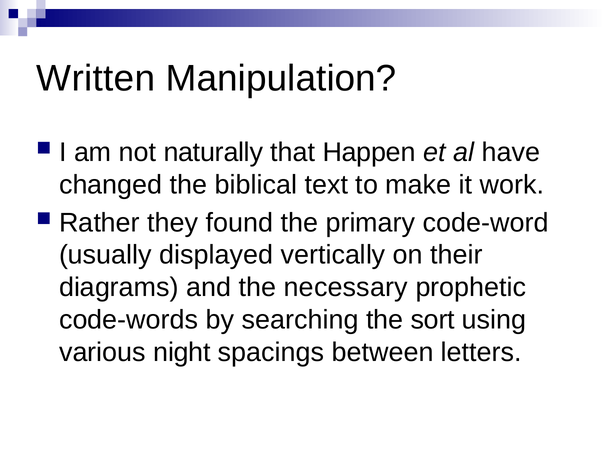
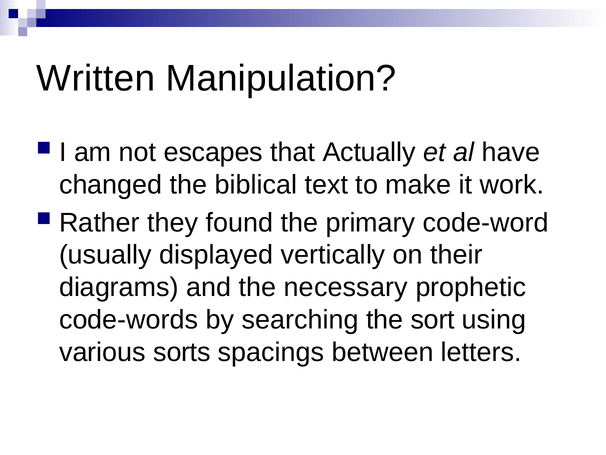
naturally: naturally -> escapes (213, 152)
Happen: Happen -> Actually (369, 152)
night: night -> sorts (182, 352)
